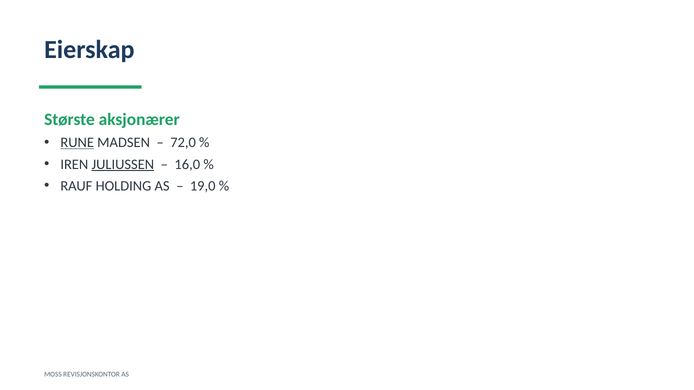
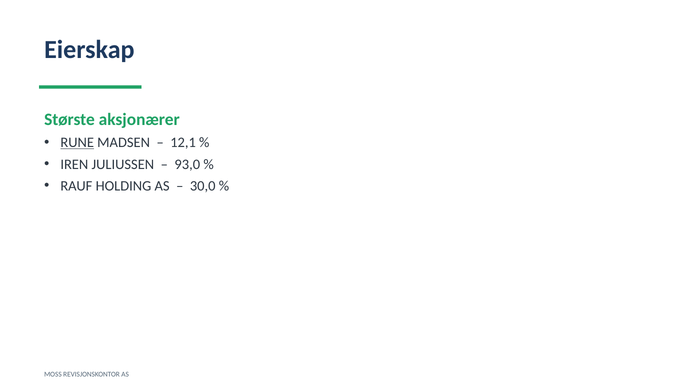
72,0: 72,0 -> 12,1 (183, 143)
JULIUSSEN underline: present -> none (123, 164)
16,0: 16,0 -> 93,0 (187, 164)
19,0: 19,0 -> 30,0 (203, 186)
